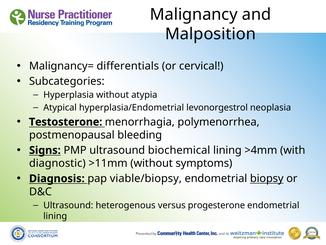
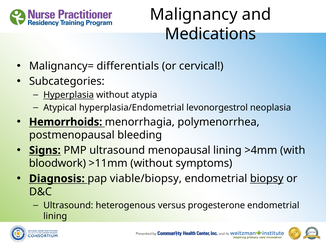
Malposition: Malposition -> Medications (211, 34)
Hyperplasia underline: none -> present (69, 95)
Testosterone: Testosterone -> Hemorrhoids (66, 122)
biochemical: biochemical -> menopausal (179, 150)
diagnostic: diagnostic -> bloodwork (57, 163)
